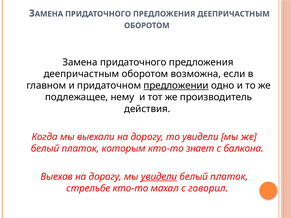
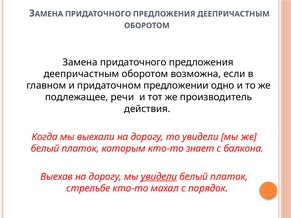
предложении underline: present -> none (176, 86)
нему: нему -> речи (122, 97)
говорил: говорил -> порядок (208, 188)
